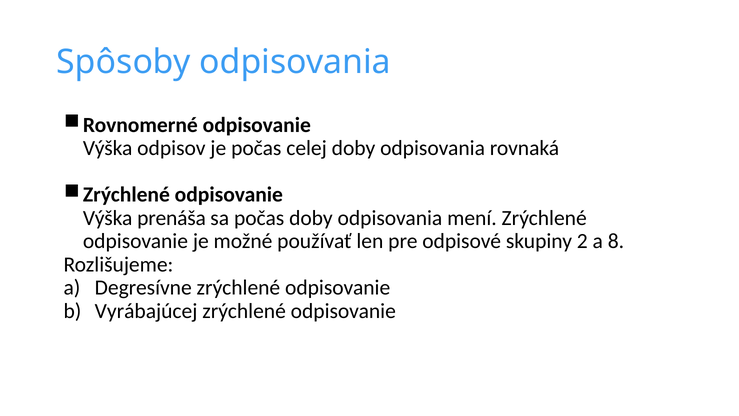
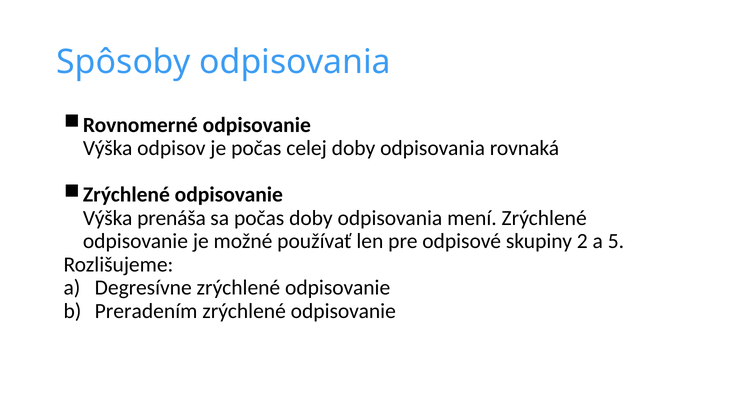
8: 8 -> 5 (616, 241)
Vyrábajúcej: Vyrábajúcej -> Preradením (146, 311)
